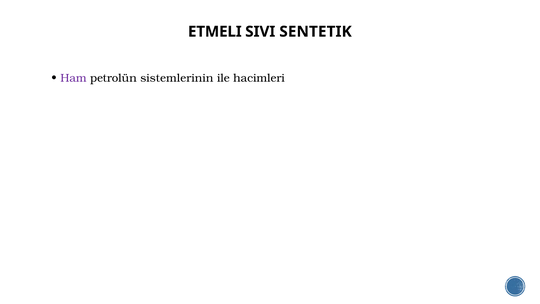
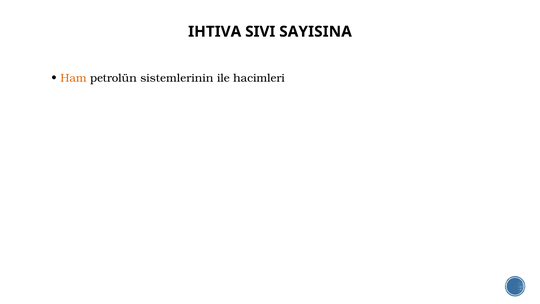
ETMELI: ETMELI -> IHTIVA (215, 32)
SENTETIK: SENTETIK -> SAYISINA (316, 32)
Ham colour: purple -> orange (73, 78)
